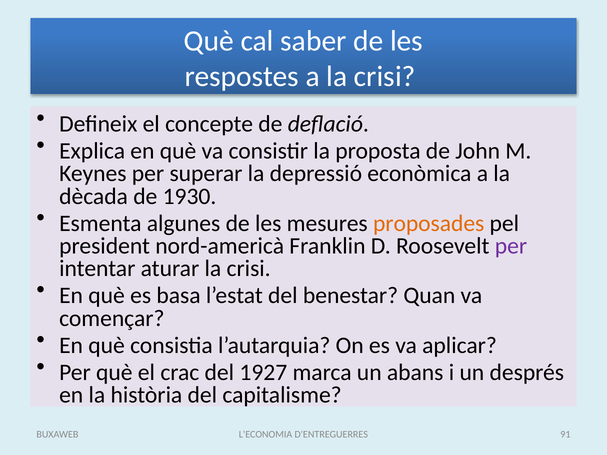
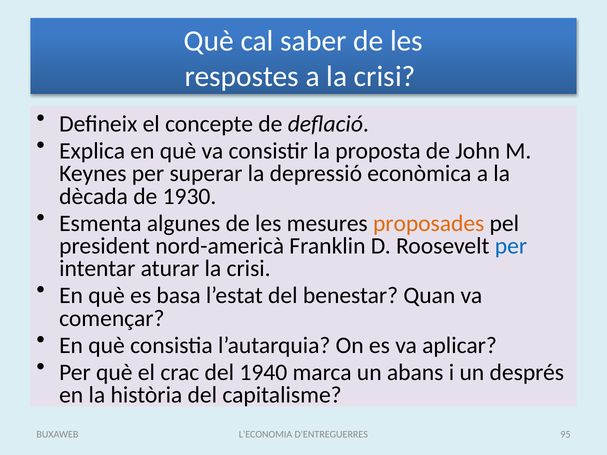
per colour: purple -> blue (511, 246)
1927: 1927 -> 1940 (263, 372)
91: 91 -> 95 (565, 435)
